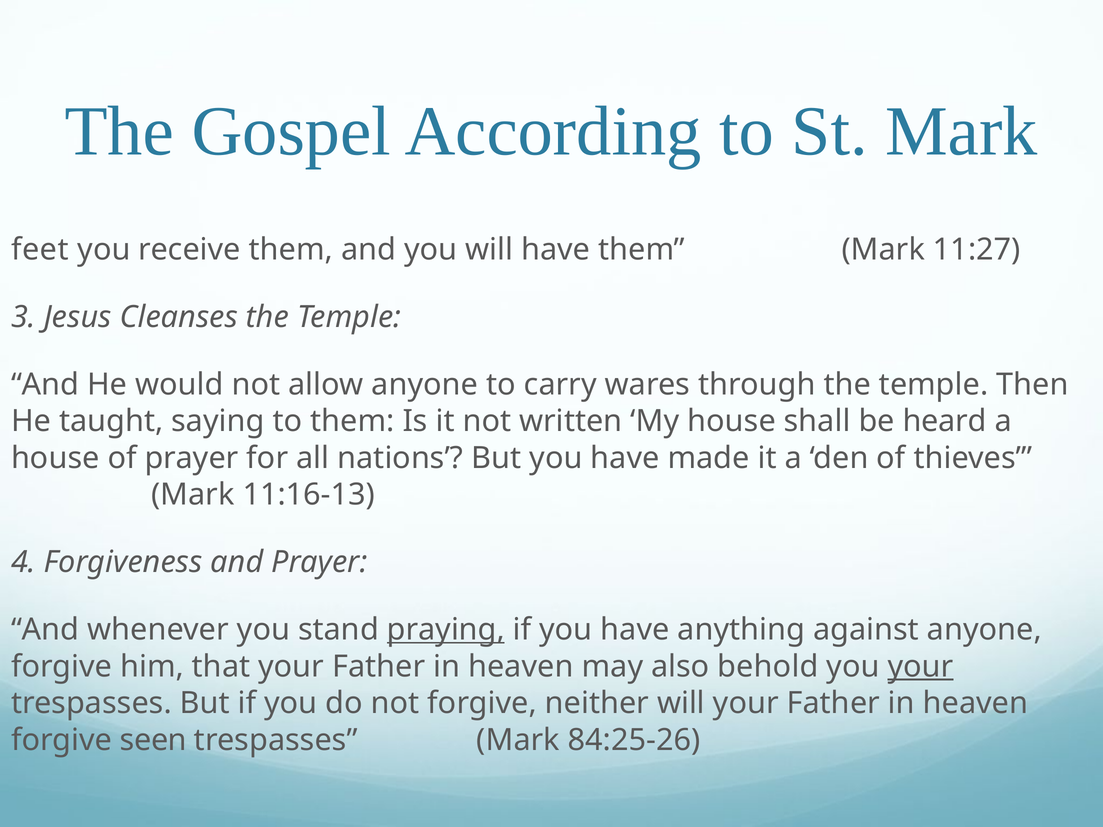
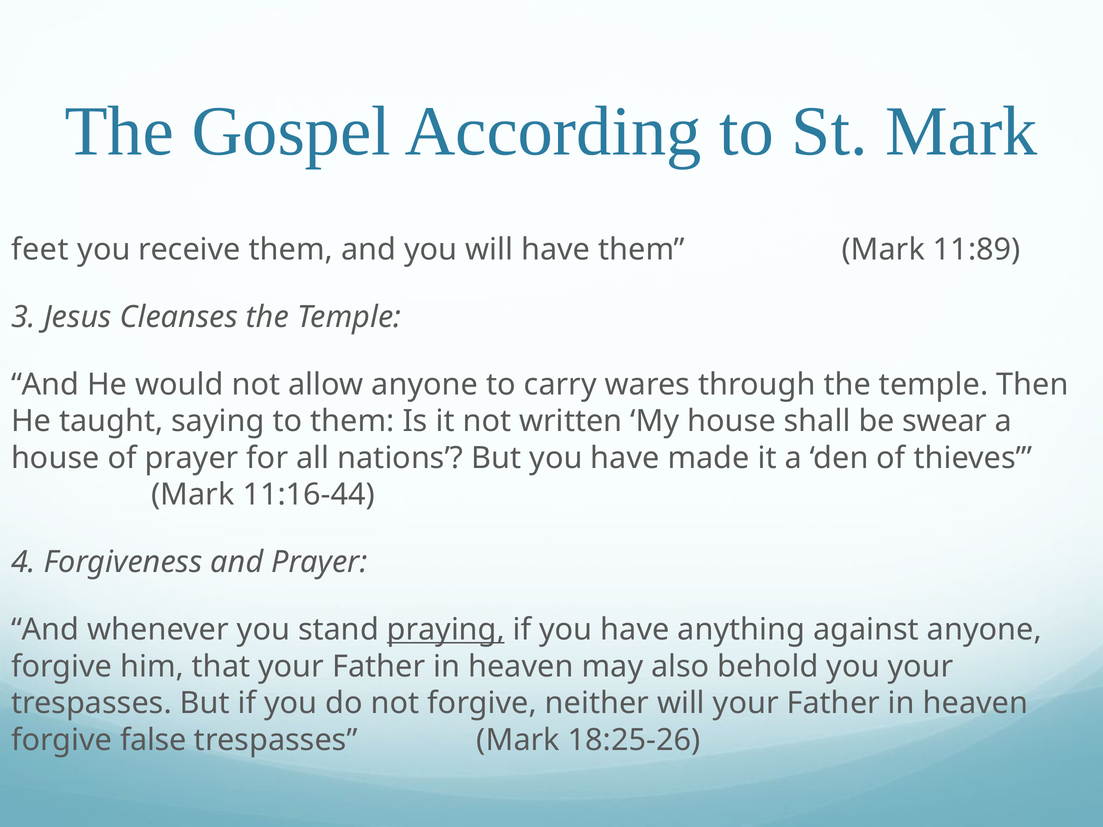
11:27: 11:27 -> 11:89 (977, 250)
heard: heard -> swear (945, 421)
11:16-13: 11:16-13 -> 11:16-44 (309, 495)
your underline: present -> none (921, 667)
seen: seen -> false (153, 740)
84:25-26: 84:25-26 -> 18:25-26 (634, 740)
